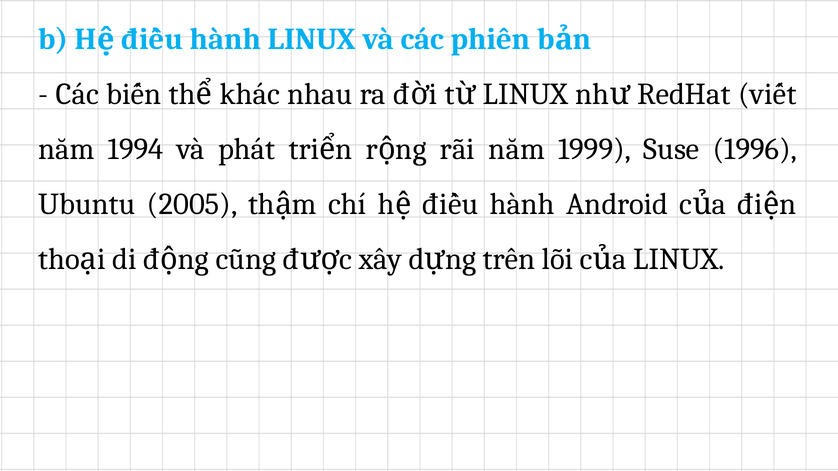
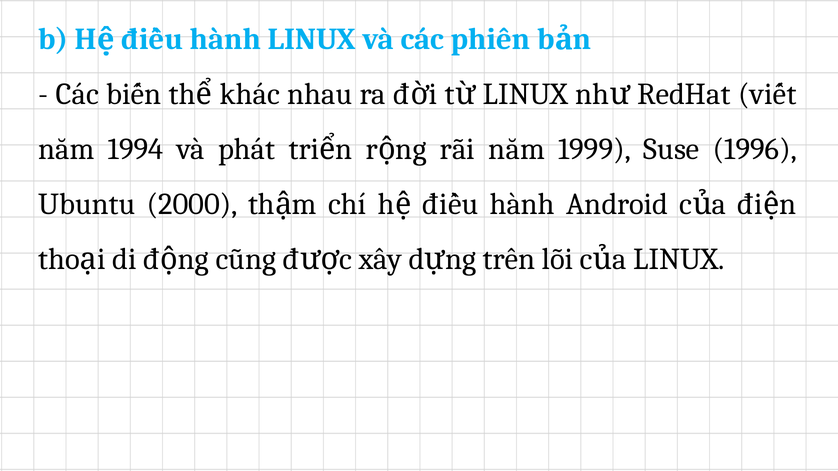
2005: 2005 -> 2000 (192, 204)
